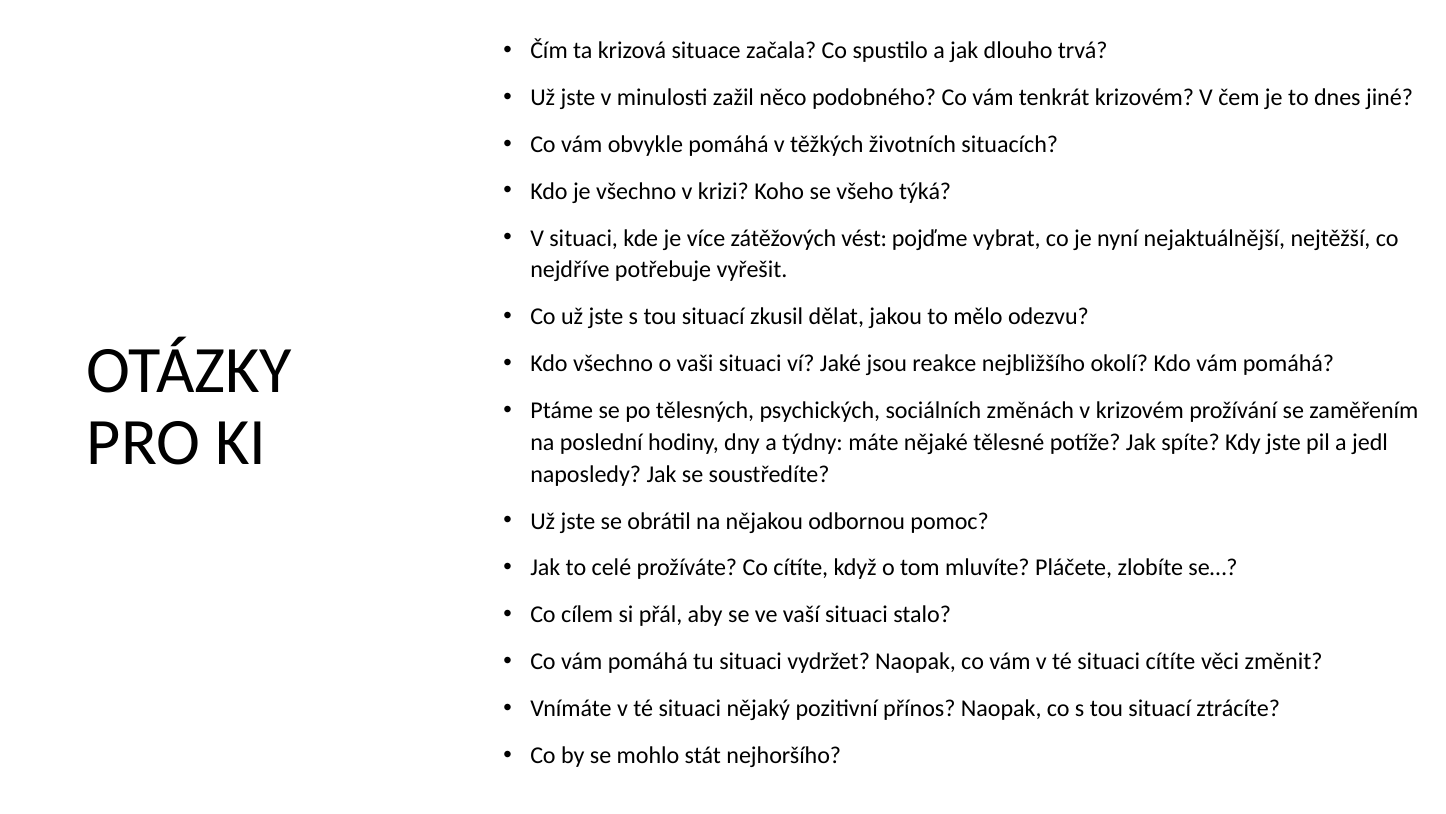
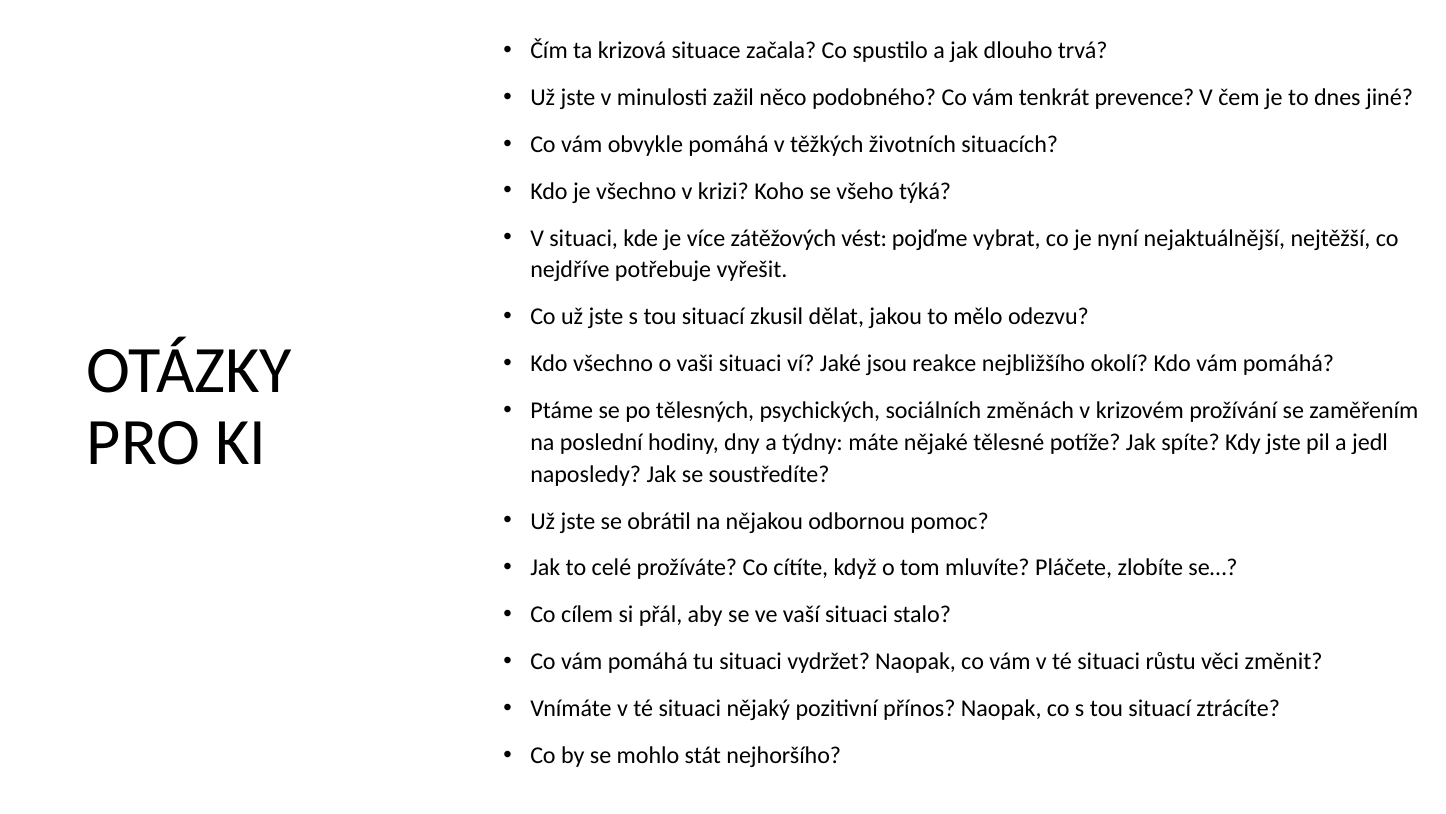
tenkrát krizovém: krizovém -> prevence (1144, 98)
situaci cítíte: cítíte -> růstu (1171, 661)
